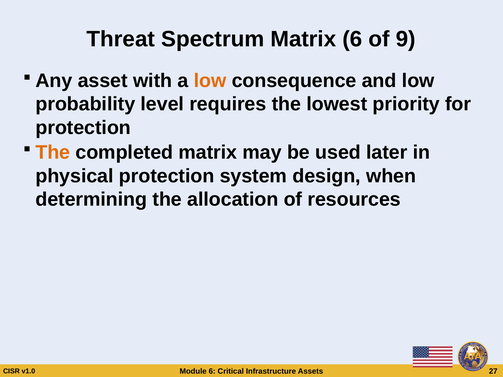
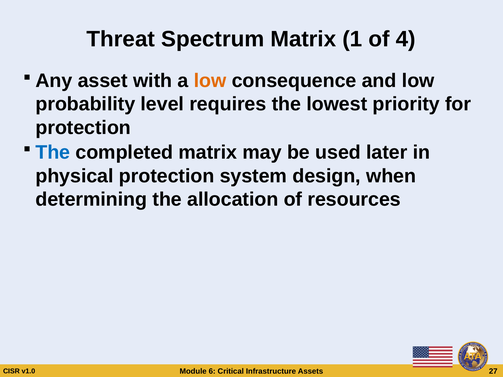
Matrix 6: 6 -> 1 (352, 39)
9: 9 -> 4 (406, 39)
The colour: orange -> blue (53, 153)
